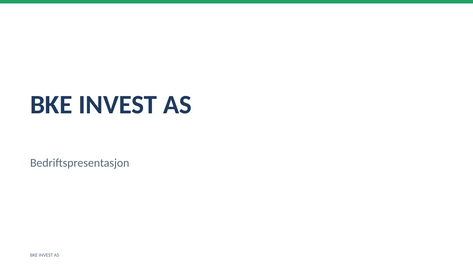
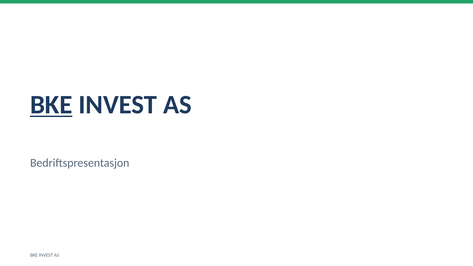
BKE underline: none -> present (51, 105)
